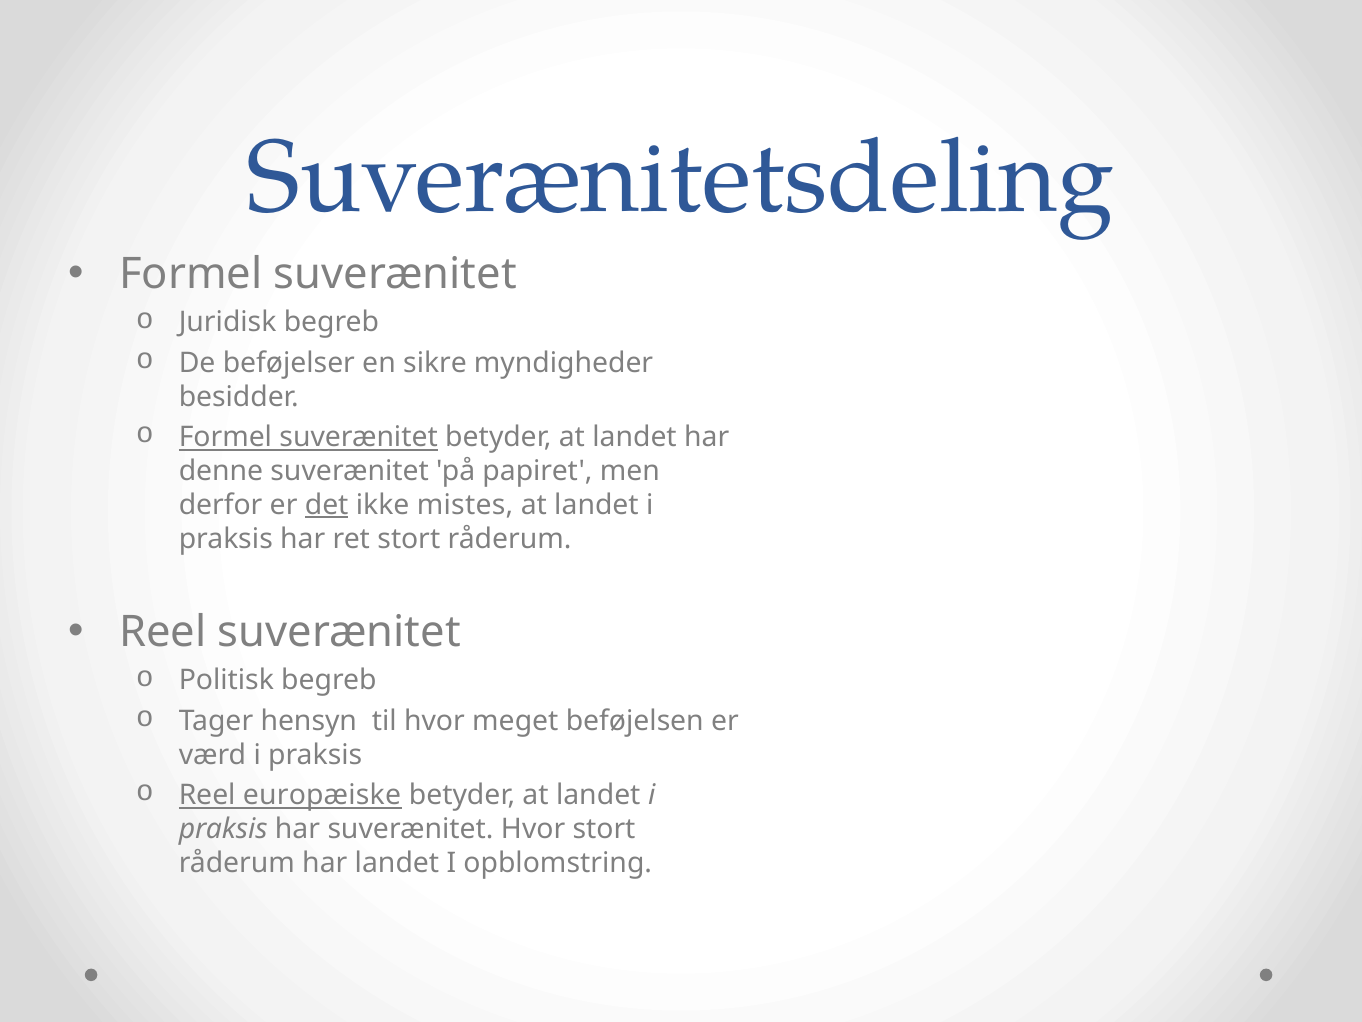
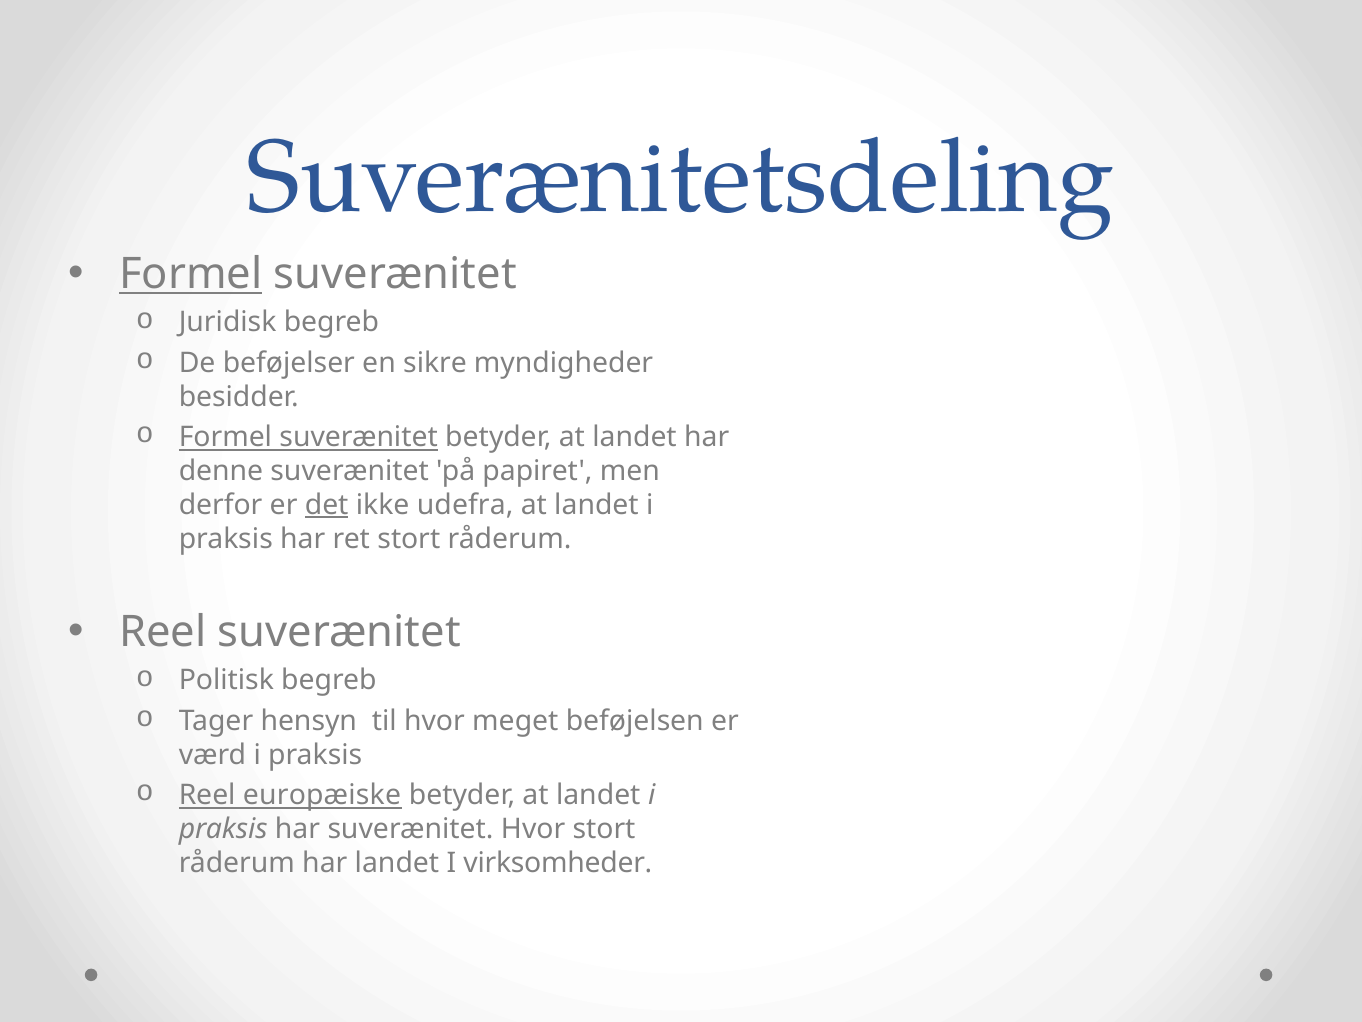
Formel underline: none -> present (191, 274)
mistes: mistes -> udefra (465, 505)
opblomstring: opblomstring -> virksomheder (558, 863)
